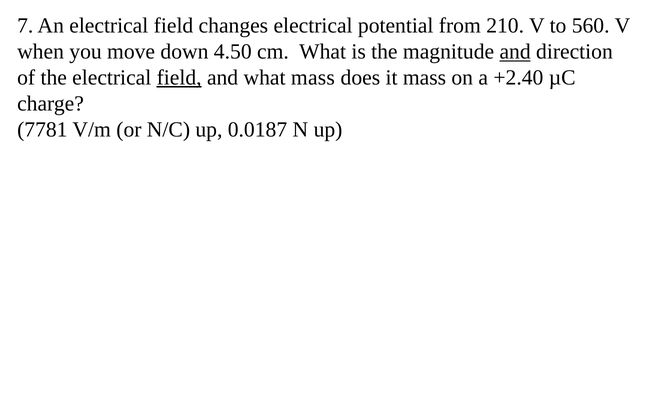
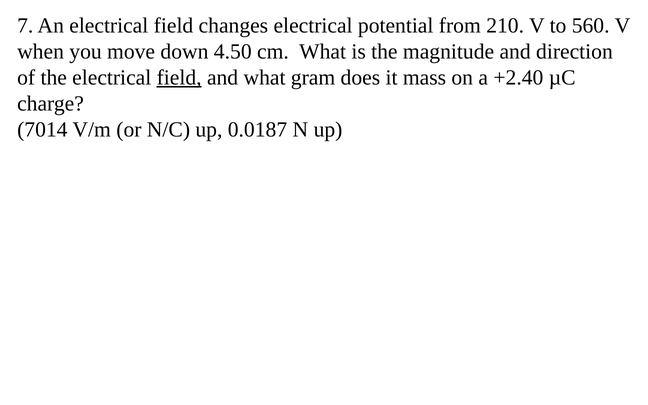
and underline: present -> none (515, 52)
what mass: mass -> gram (313, 78)
7781: 7781 -> 7014 (42, 129)
